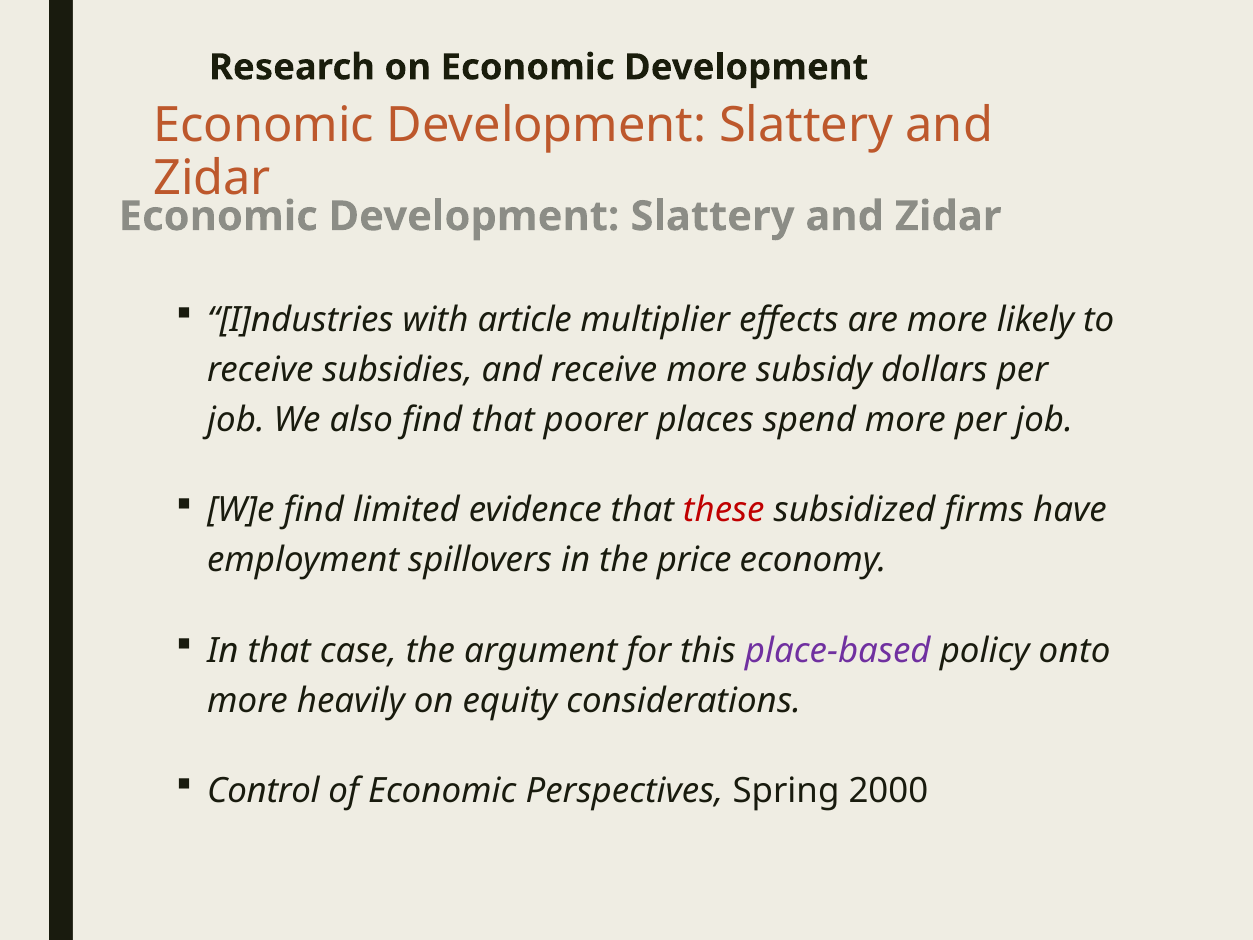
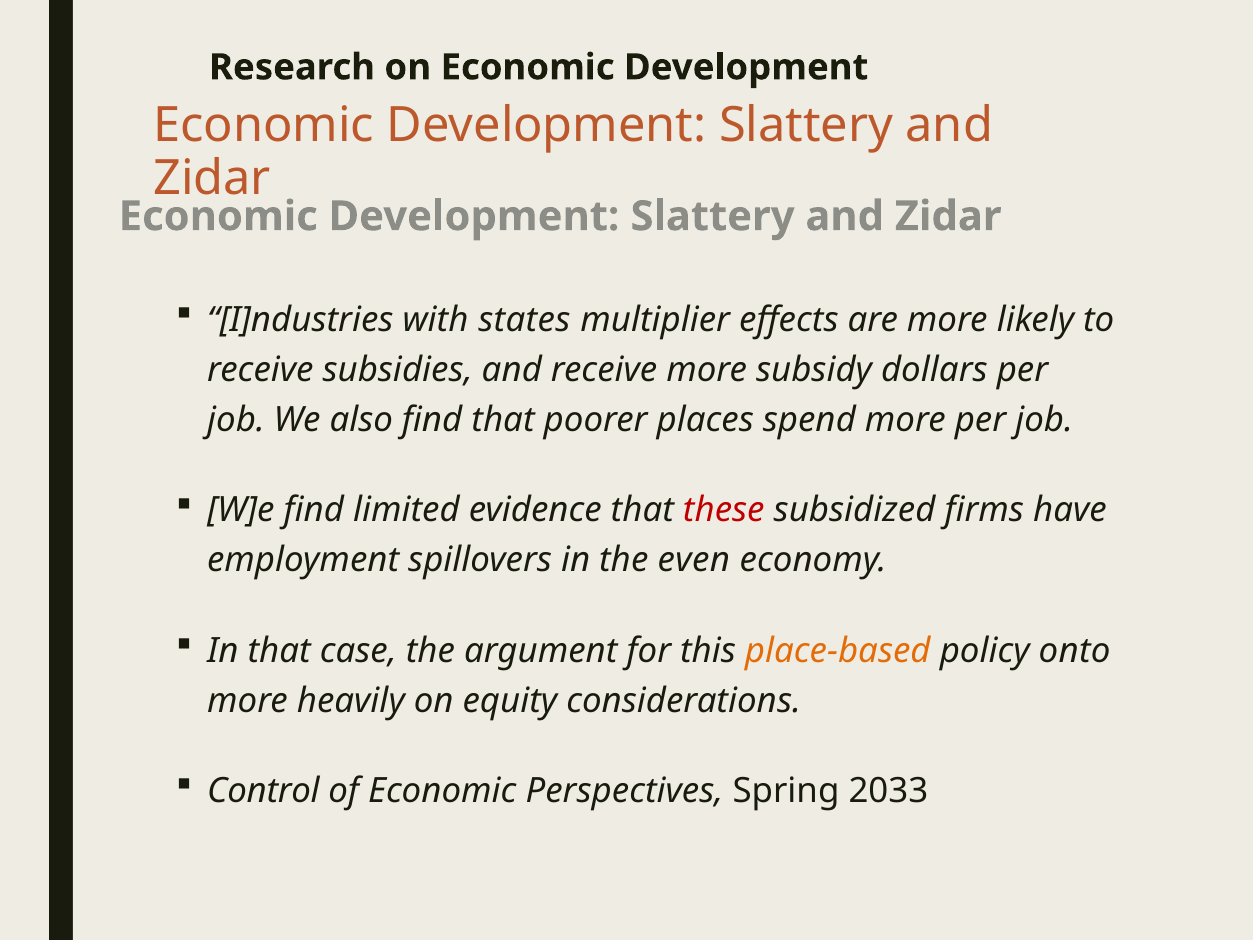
article: article -> states (524, 320)
price: price -> even (694, 560)
place-based colour: purple -> orange (838, 650)
2000: 2000 -> 2033 (888, 791)
